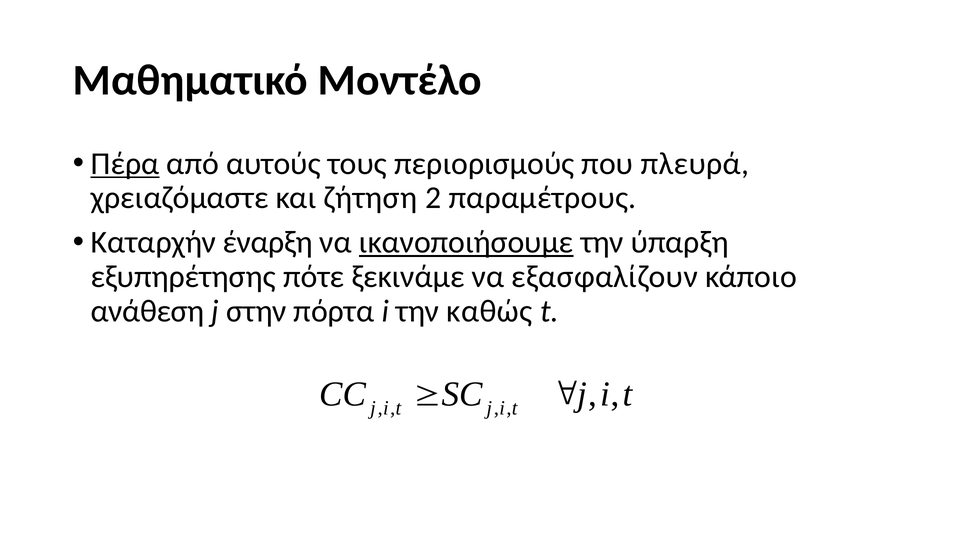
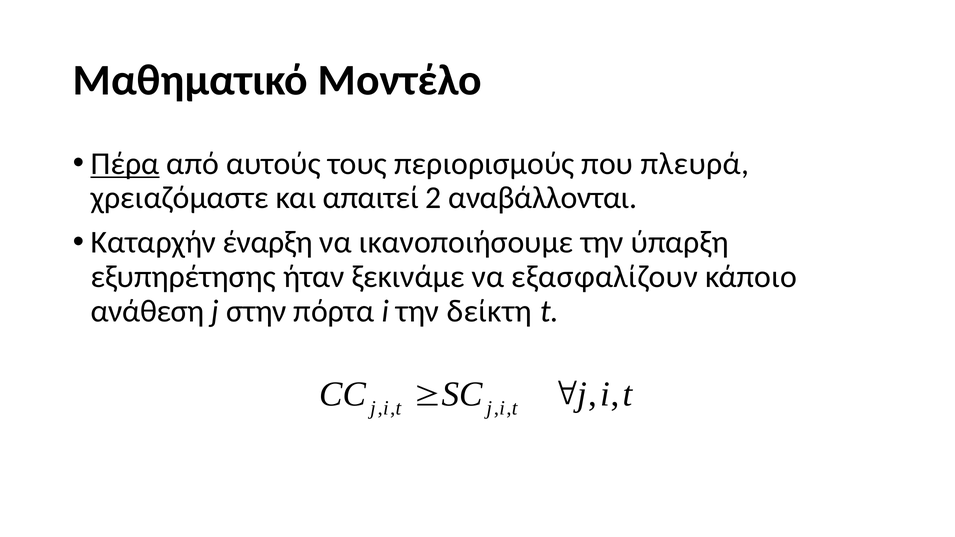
ζήτηση: ζήτηση -> απαιτεί (371, 198)
παραμέτρους: παραμέτρους -> αναβάλλονται (543, 198)
ικανοποιήσουμε underline: present -> none (466, 242)
πότε: πότε -> ήταν (314, 277)
καθώς: καθώς -> δείκτη (489, 311)
